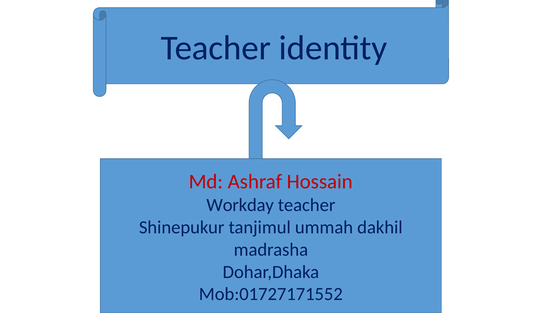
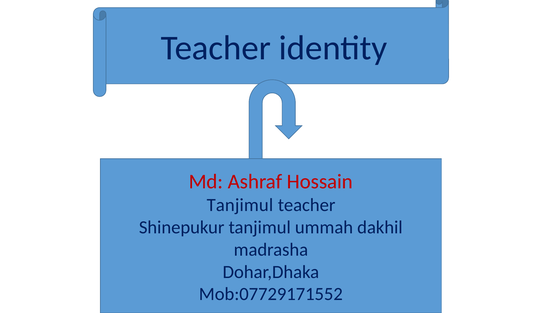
Workday: Workday -> Tanjimul (240, 205)
Mob:01727171552: Mob:01727171552 -> Mob:07729171552 (271, 294)
